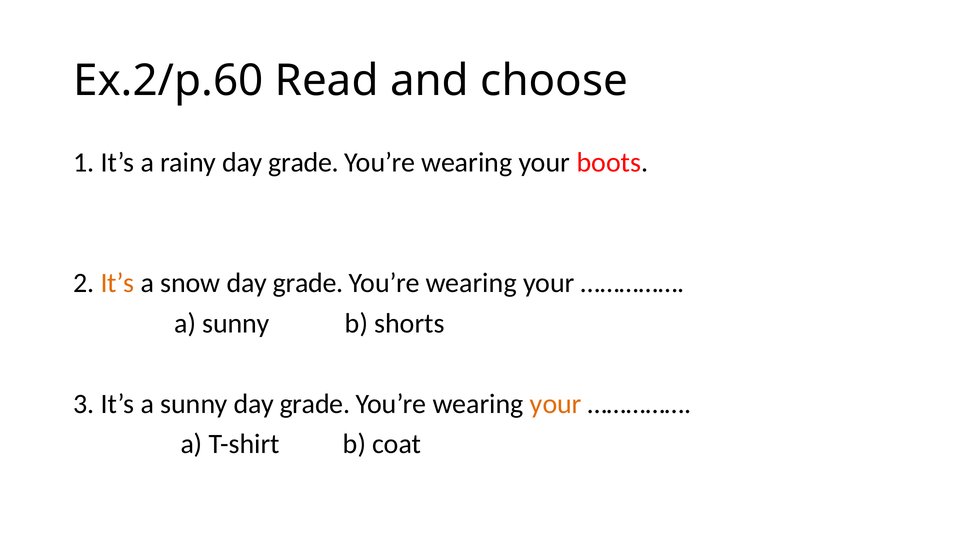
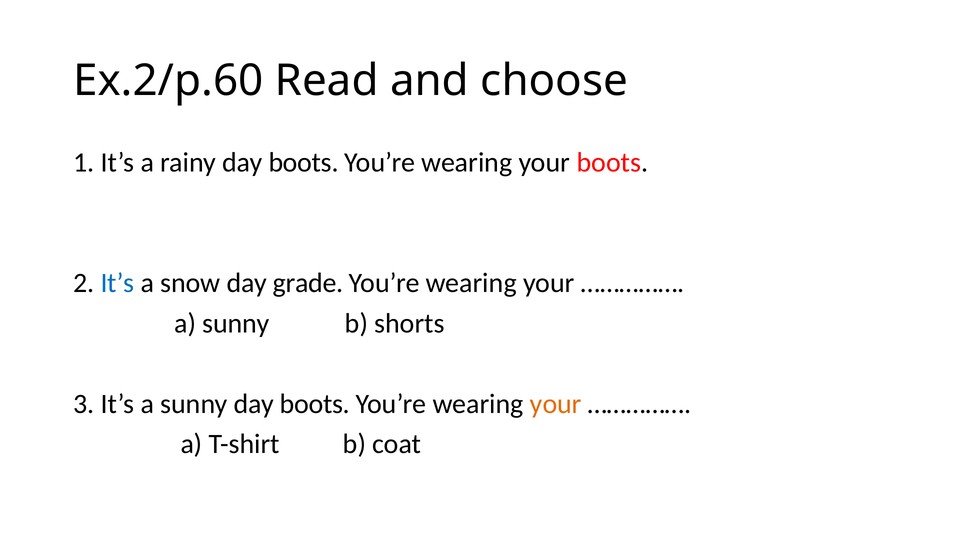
rainy day grade: grade -> boots (304, 162)
It’s colour: orange -> blue (118, 283)
sunny day grade: grade -> boots (315, 404)
